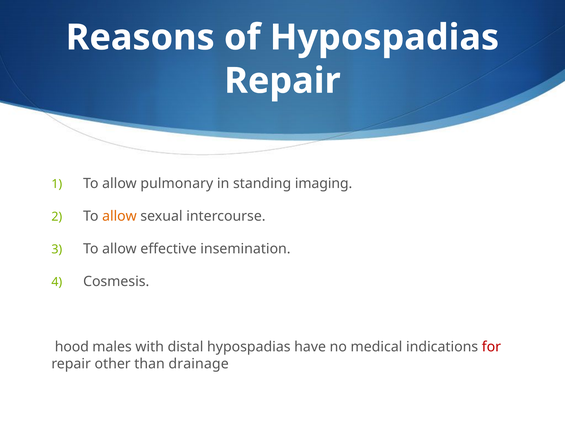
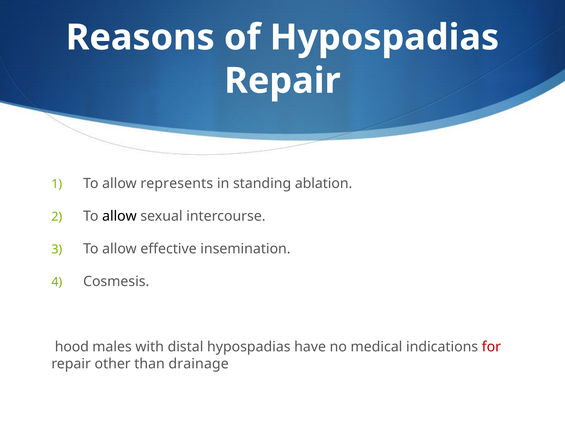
pulmonary: pulmonary -> represents (177, 183)
imaging: imaging -> ablation (324, 183)
allow colour: orange -> black (119, 216)
